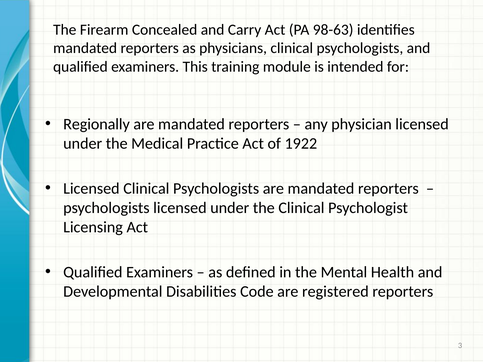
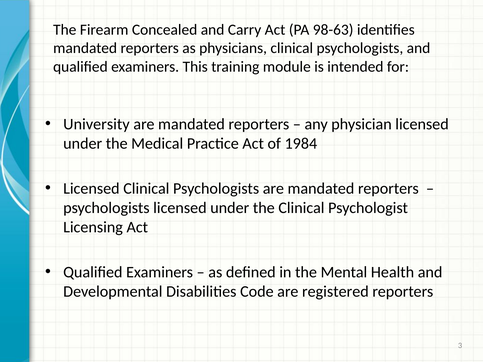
Regionally: Regionally -> University (96, 124)
1922: 1922 -> 1984 (301, 144)
